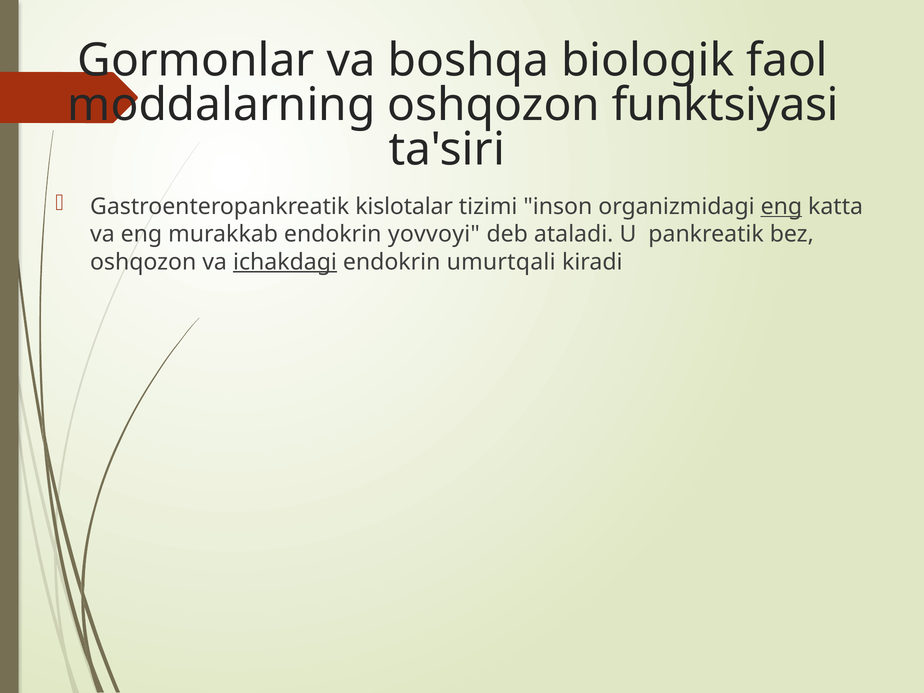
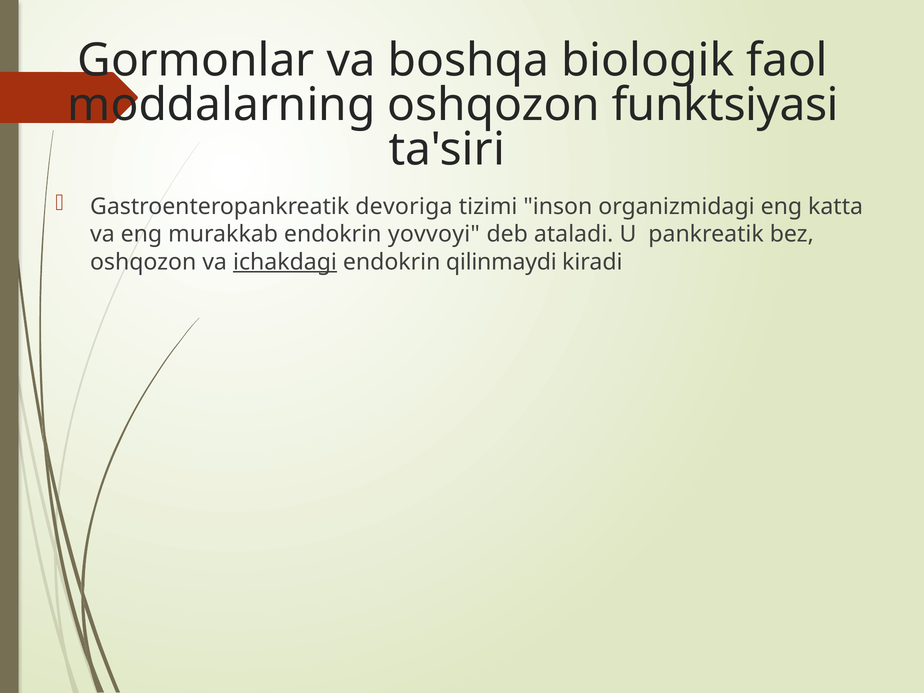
kislotalar: kislotalar -> devoriga (404, 207)
eng underline: present -> none (781, 207)
umurtqali: umurtqali -> qilinmaydi (501, 262)
